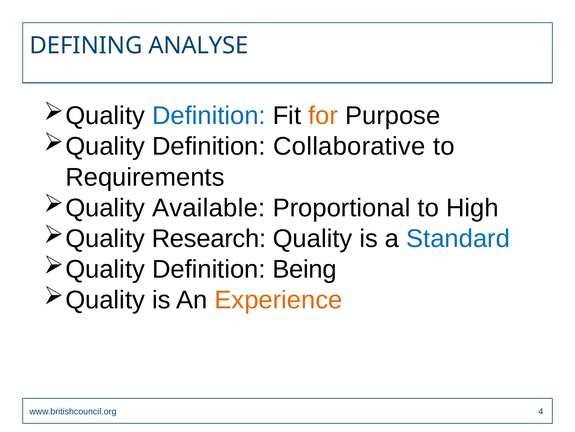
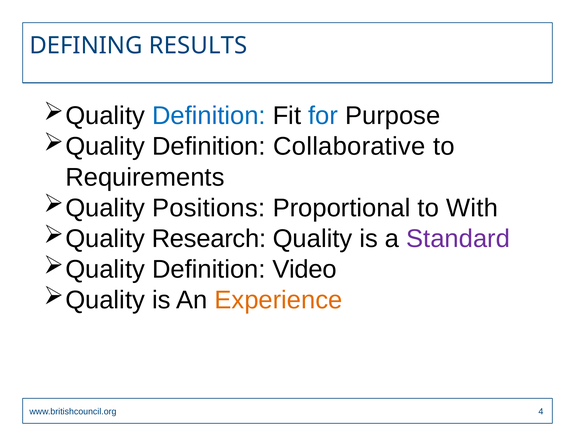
ANALYSE: ANALYSE -> RESULTS (198, 45)
for colour: orange -> blue (323, 116)
Available: Available -> Positions (209, 208)
High: High -> With (472, 208)
Standard colour: blue -> purple (458, 238)
Being: Being -> Video (305, 269)
